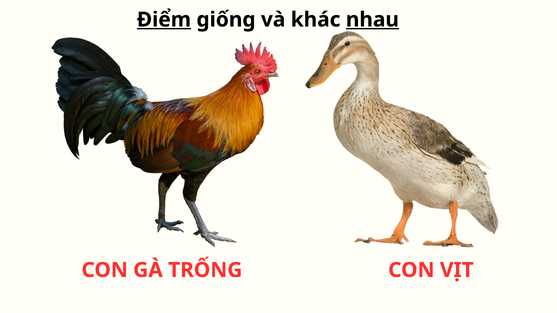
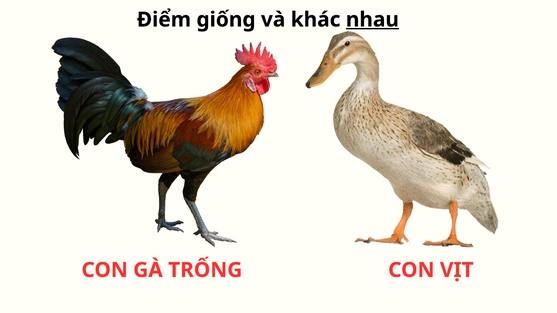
Điểm underline: present -> none (164, 20)
